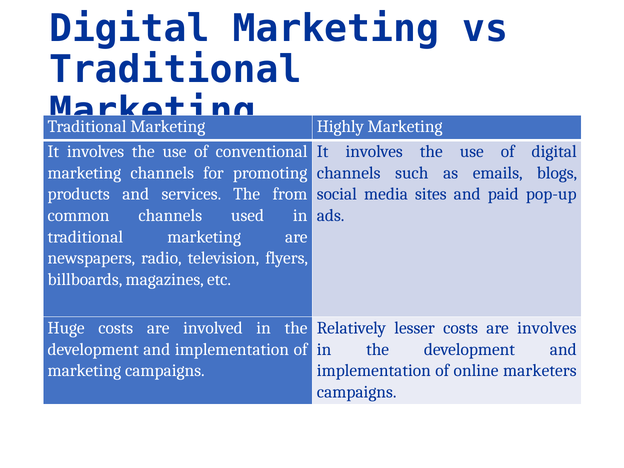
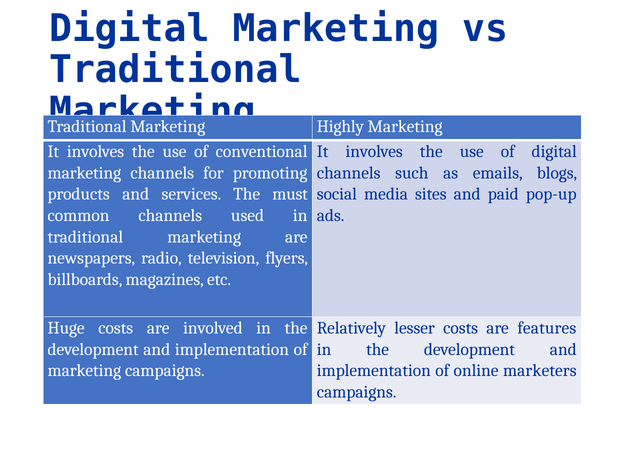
from: from -> must (290, 194)
are involves: involves -> features (547, 328)
